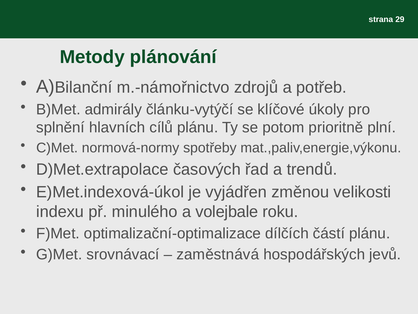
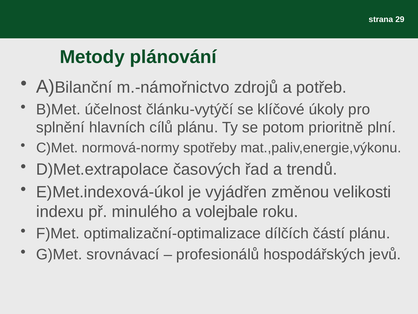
admirály: admirály -> účelnost (113, 109)
zaměstnává: zaměstnává -> profesionálů (218, 254)
